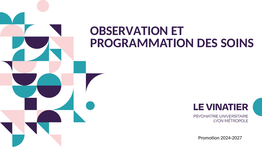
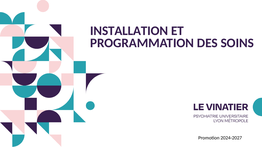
OBSERVATION: OBSERVATION -> INSTALLATION (129, 31)
